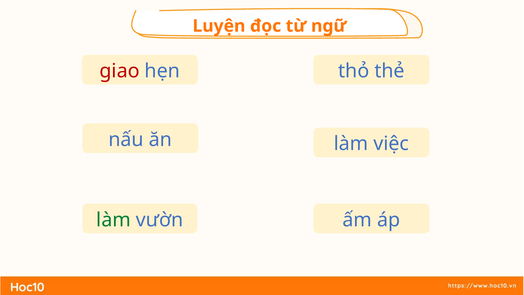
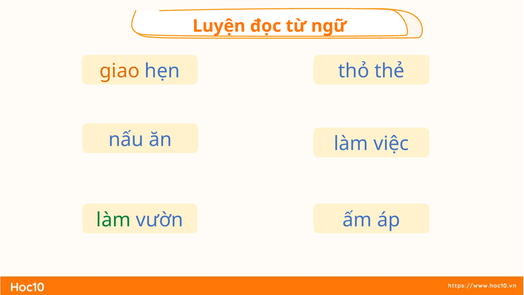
giao colour: red -> orange (120, 71)
